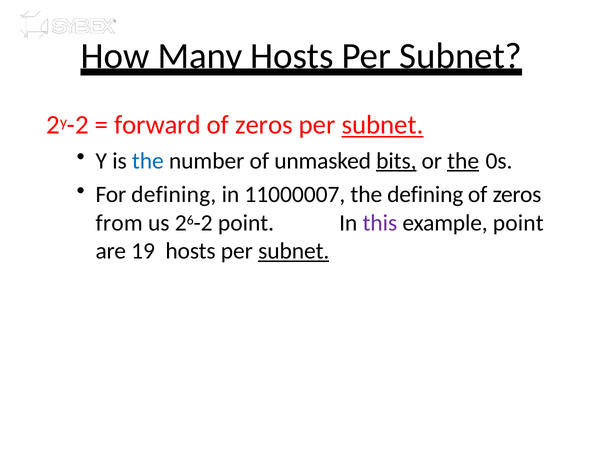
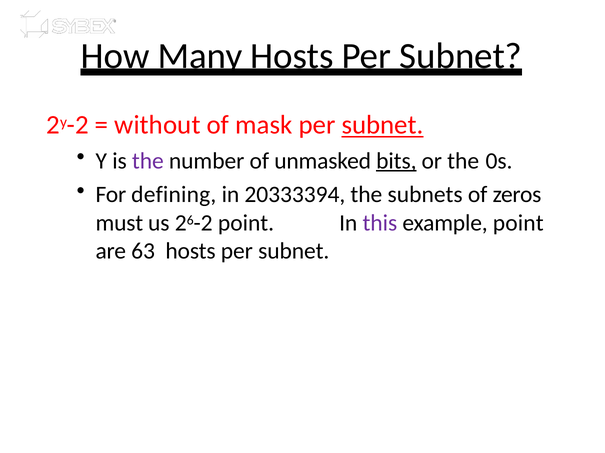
forward: forward -> without (157, 125)
zeros: zeros -> mask (264, 125)
the colour: blue -> purple (148, 161)
the underline: present -> none (463, 161)
11000007: 11000007 -> 20333394 (295, 195)
the defining: defining -> subnets (425, 195)
from: from -> must (119, 223)
19: 19 -> 63 (143, 251)
subnet underline: present -> none (294, 251)
